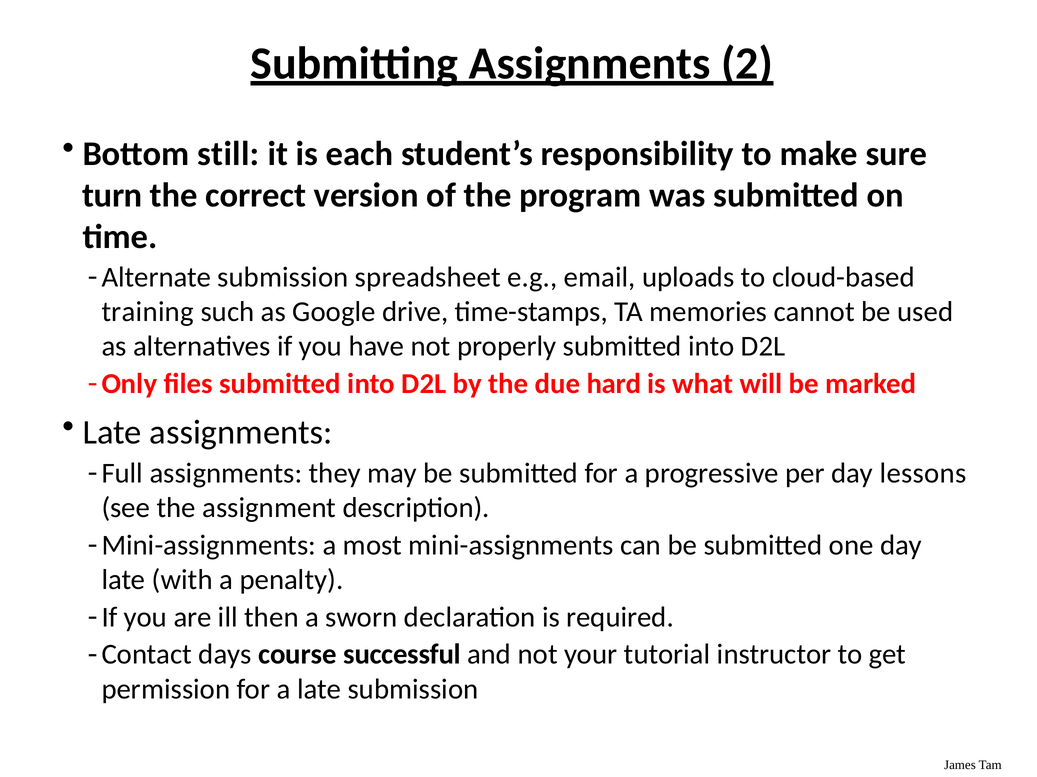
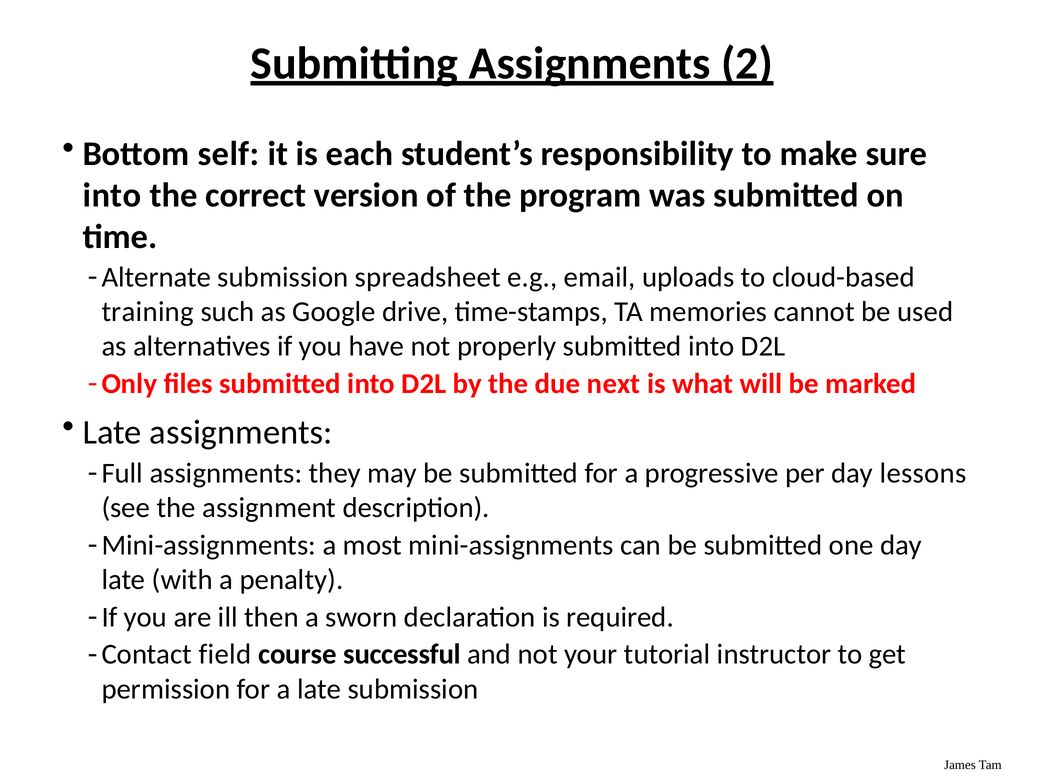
still: still -> self (228, 154)
turn: turn -> into (112, 196)
hard: hard -> next (614, 384)
days: days -> field (225, 655)
